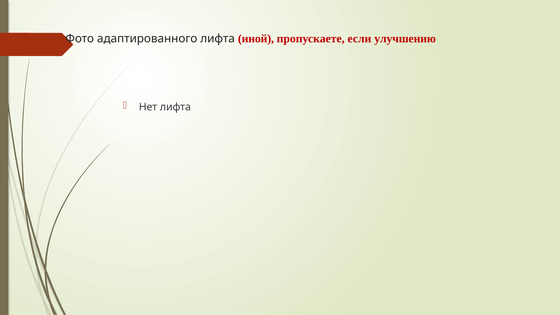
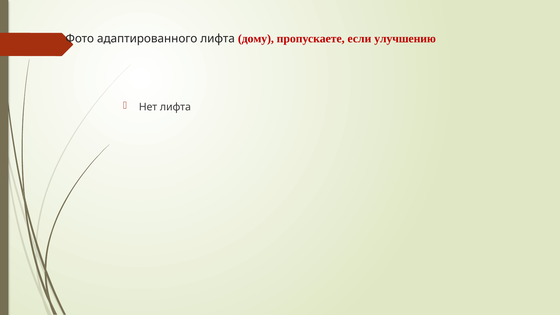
иной: иной -> дому (256, 39)
